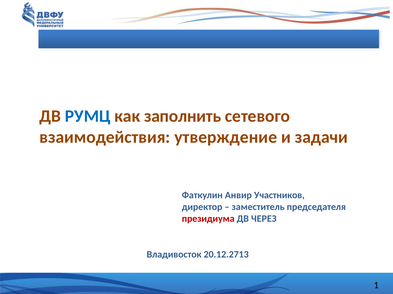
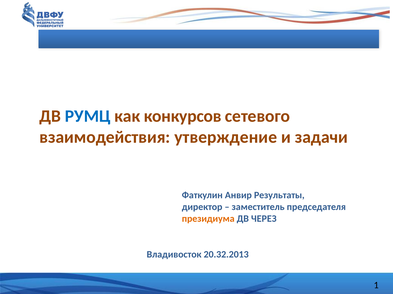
заполнить: заполнить -> конкурсов (183, 117)
Участников: Участников -> Результаты (279, 196)
президиума colour: red -> orange (208, 219)
20.12.2713: 20.12.2713 -> 20.32.2013 (226, 255)
